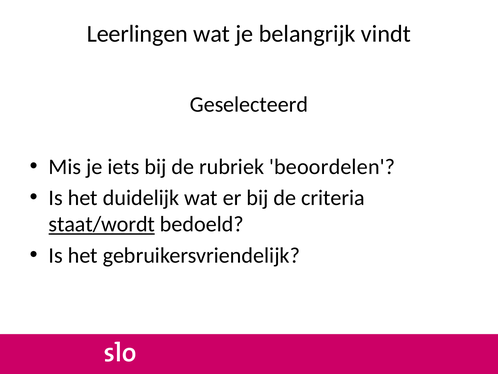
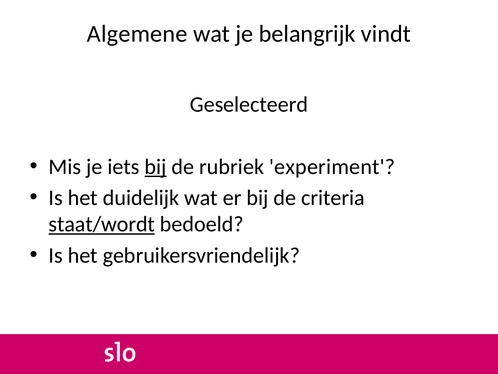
Leerlingen: Leerlingen -> Algemene (137, 34)
bij underline: none -> present (156, 166)
beoordelen: beoordelen -> experiment (332, 166)
